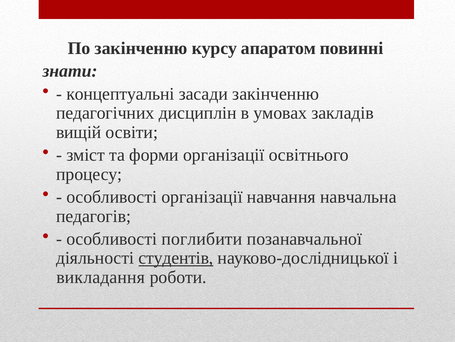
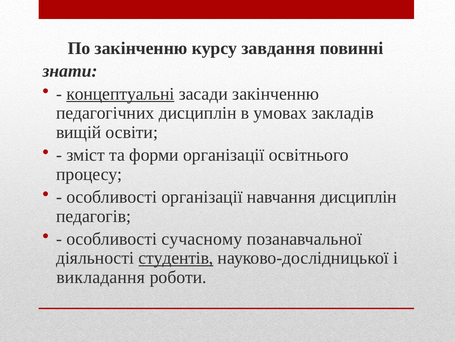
апаратом: апаратом -> завдання (278, 48)
концептуальні underline: none -> present (120, 94)
навчання навчальна: навчальна -> дисциплін (358, 197)
поглибити: поглибити -> сучасному (202, 238)
